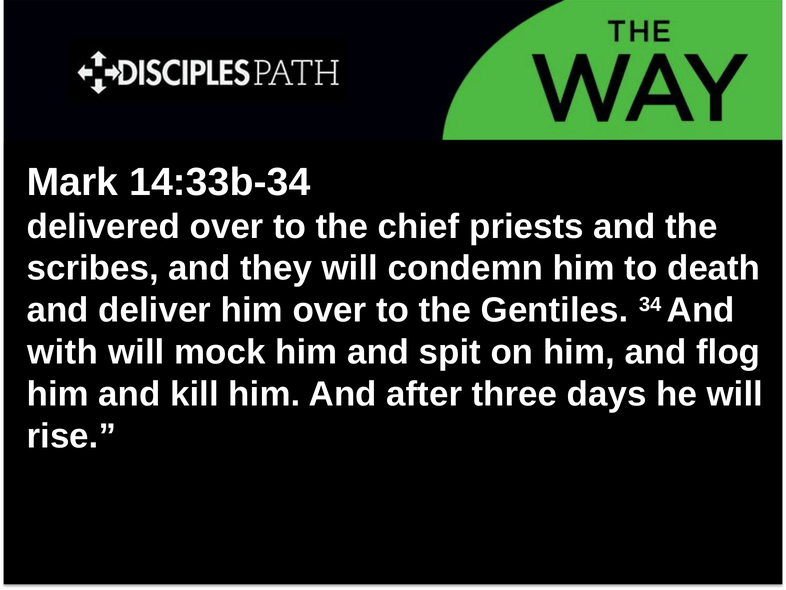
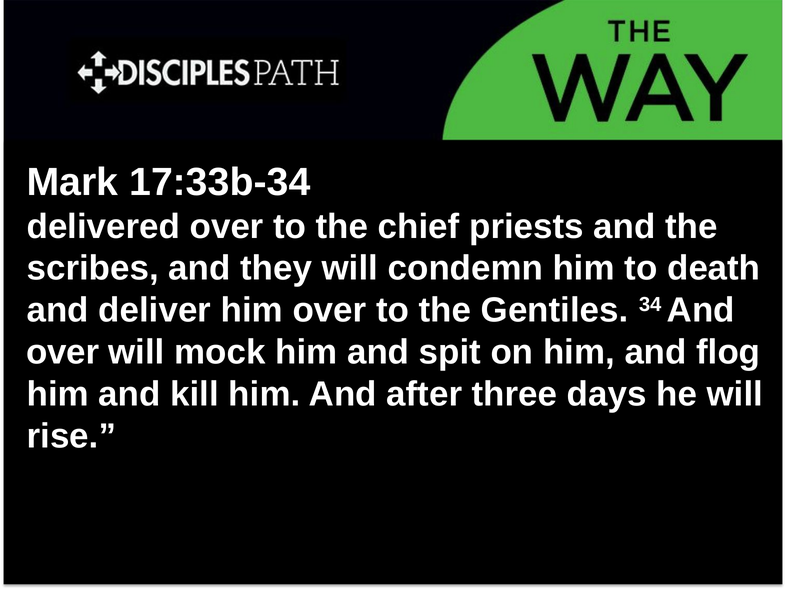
14:33b-34: 14:33b-34 -> 17:33b-34 (220, 182)
with: with -> over (63, 352)
